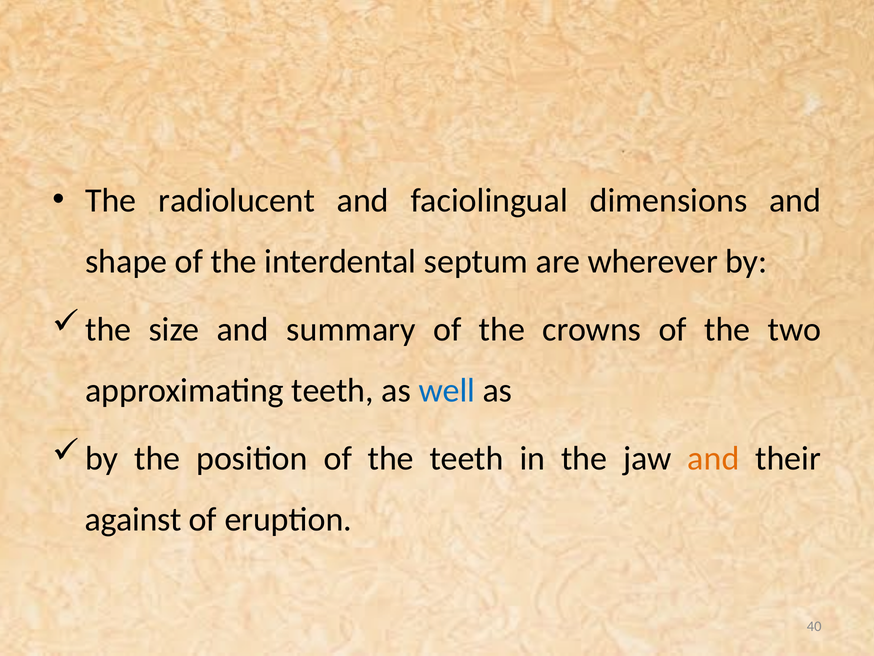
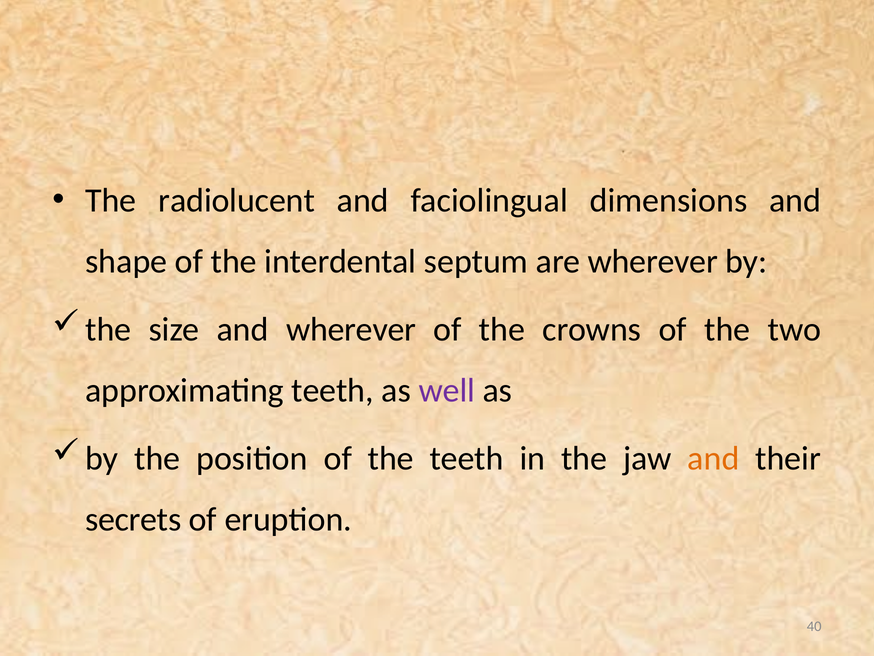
and summary: summary -> wherever (351, 329)
well colour: blue -> purple (447, 390)
against: against -> secrets (133, 519)
